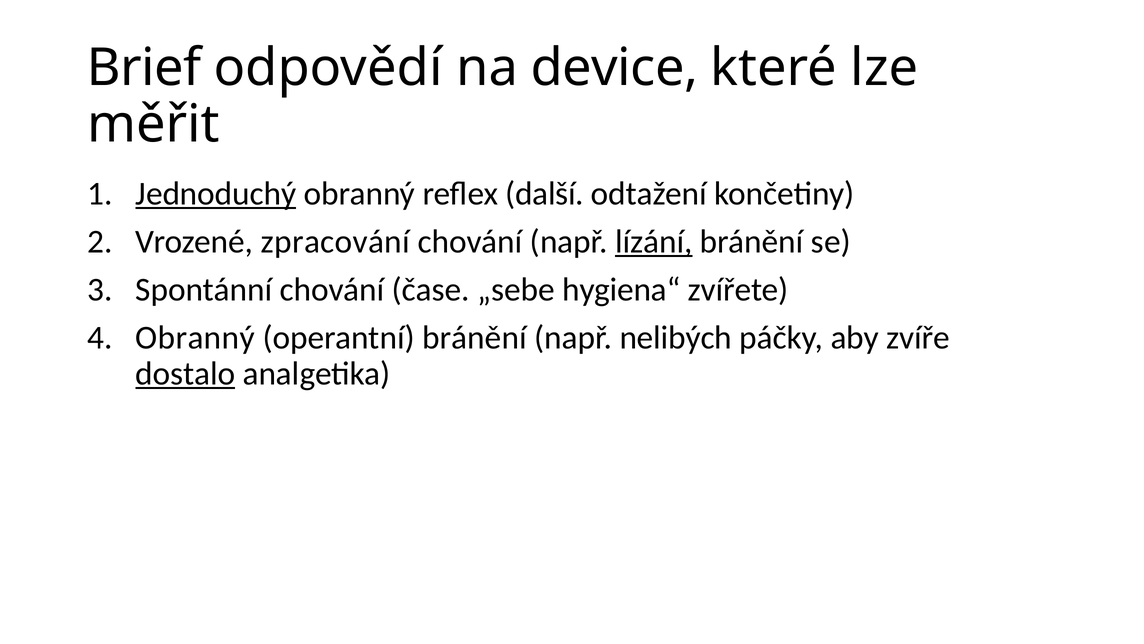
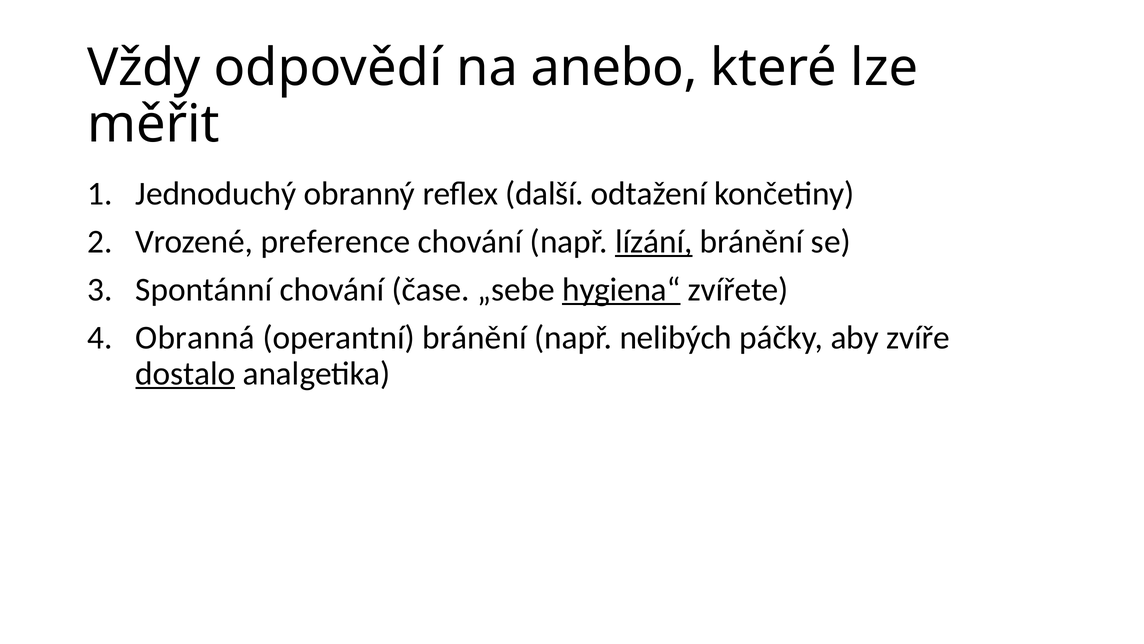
Brief: Brief -> Vždy (144, 68)
device: device -> anebo (614, 68)
Jednoduchý underline: present -> none (216, 193)
zpracování: zpracování -> preference (335, 241)
hygiena“ underline: none -> present (621, 289)
Obranný: Obranný -> Obranná (195, 337)
